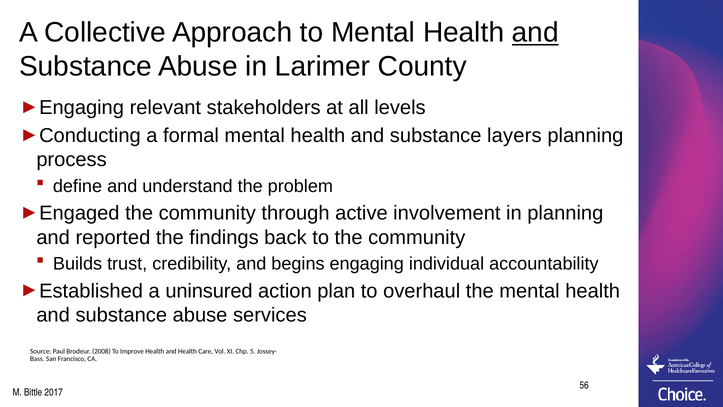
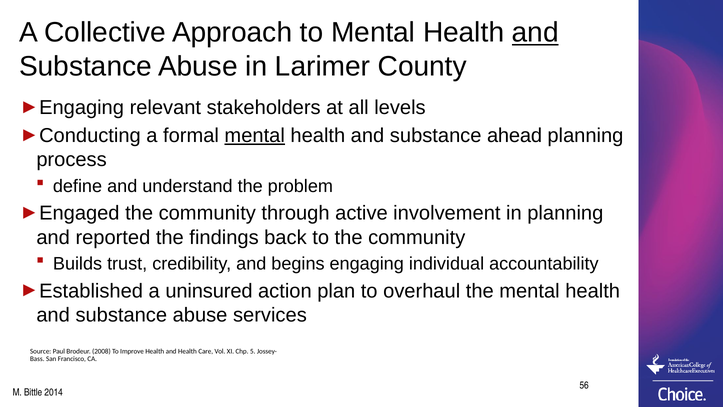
mental underline: none -> present (255, 136)
layers: layers -> ahead (515, 136)
2017: 2017 -> 2014 (54, 392)
